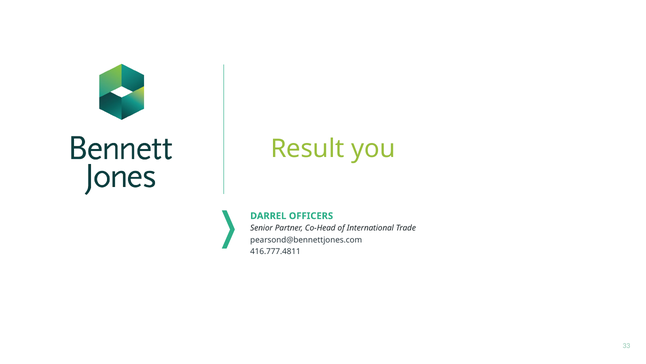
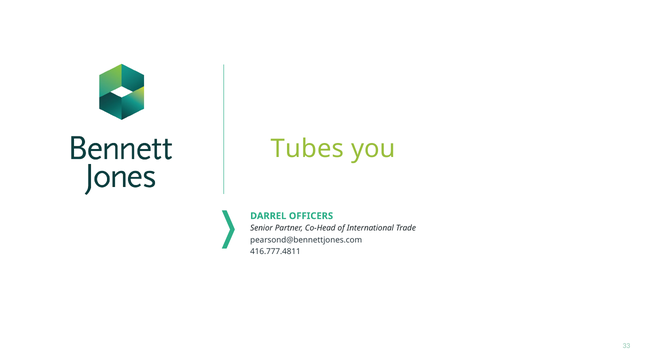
Result: Result -> Tubes (307, 149)
